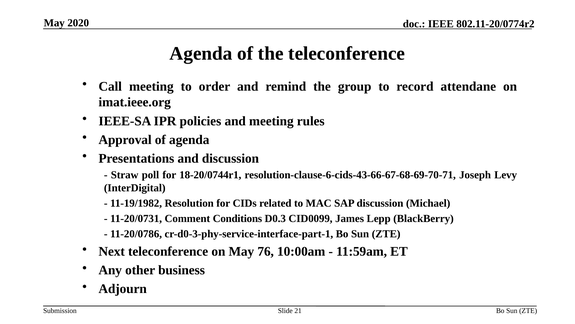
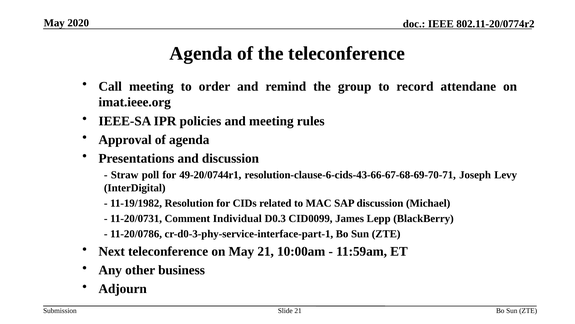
18-20/0744r1: 18-20/0744r1 -> 49-20/0744r1 (210, 175)
Conditions: Conditions -> Individual (237, 218)
May 76: 76 -> 21 (266, 251)
